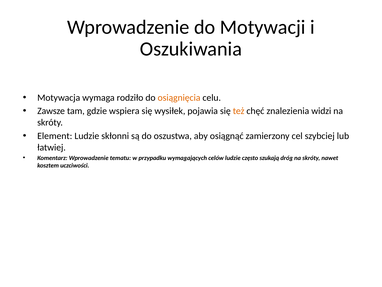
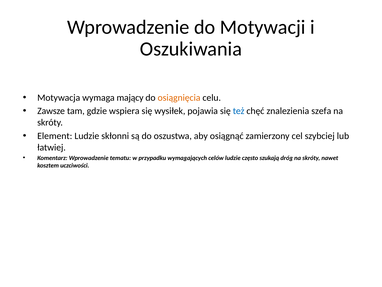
rodziło: rodziło -> mający (130, 97)
też colour: orange -> blue (239, 111)
widzi: widzi -> szefa (321, 111)
